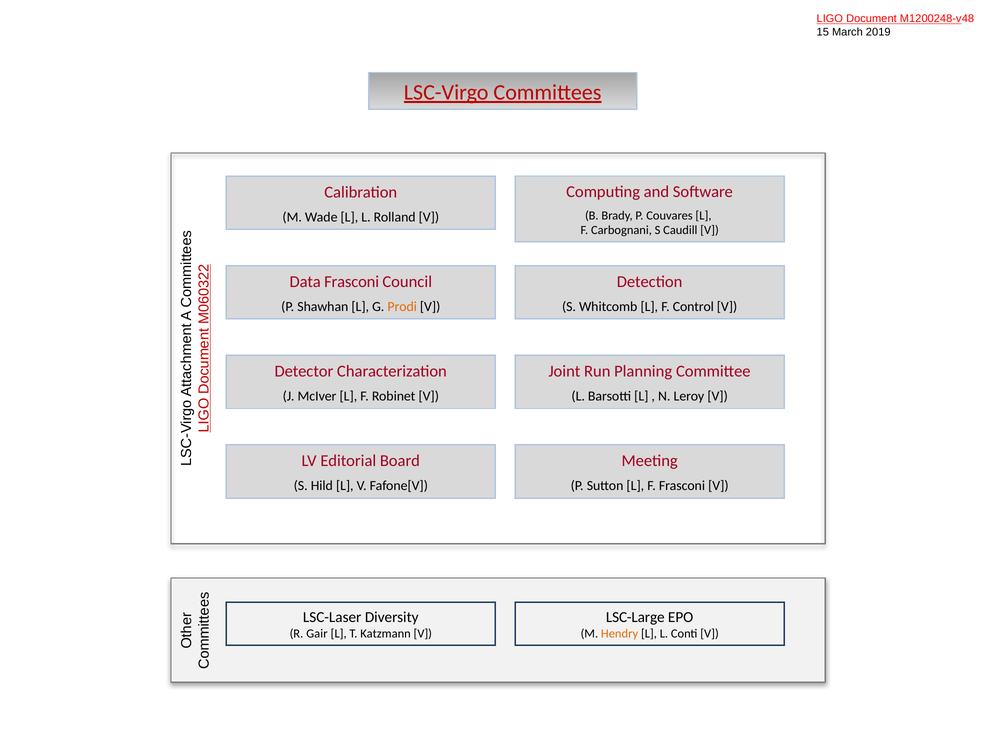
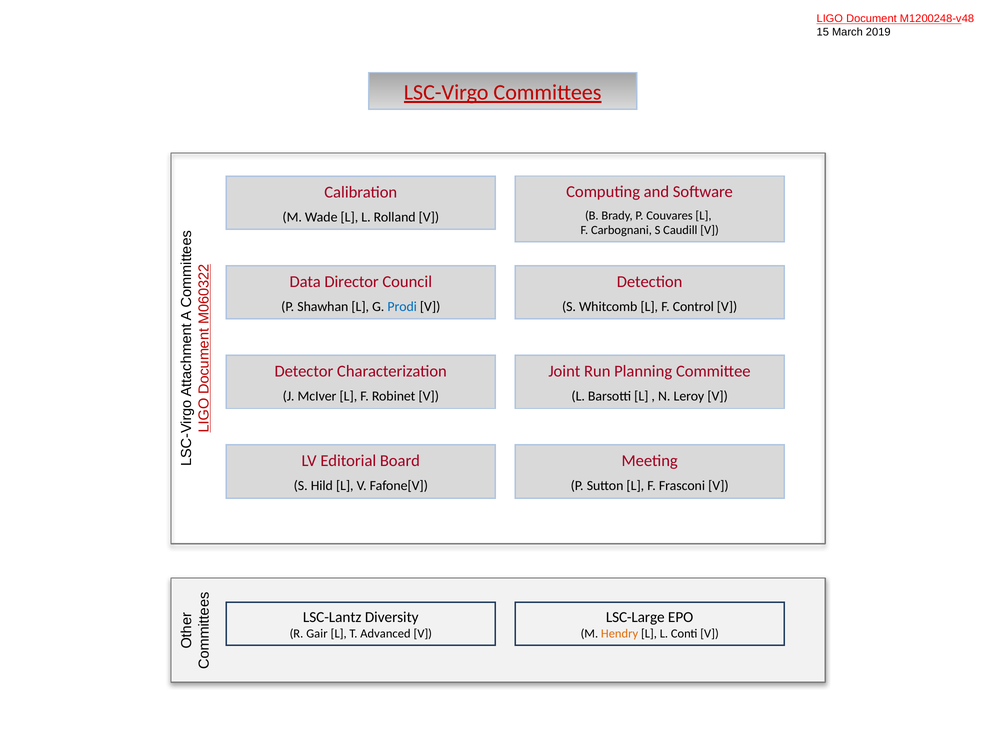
Data Frasconi: Frasconi -> Director (352, 282)
Prodi colour: orange -> blue (402, 307)
LSC-Laser: LSC-Laser -> LSC-Lantz (332, 617)
Katzmann: Katzmann -> Advanced (385, 634)
